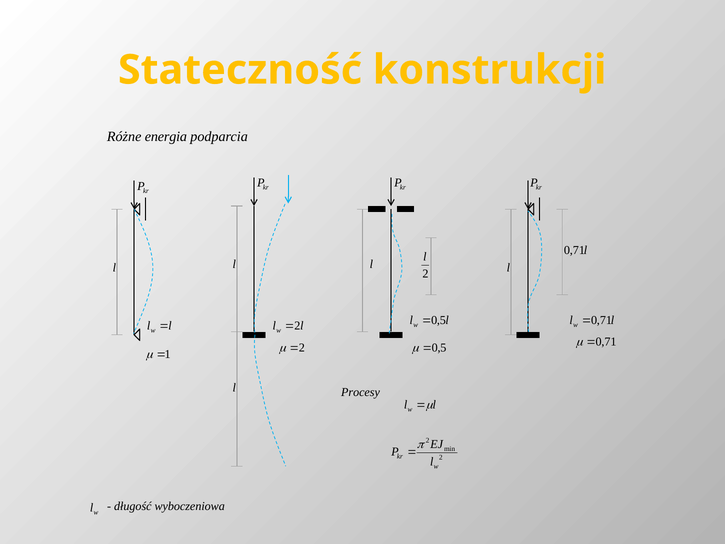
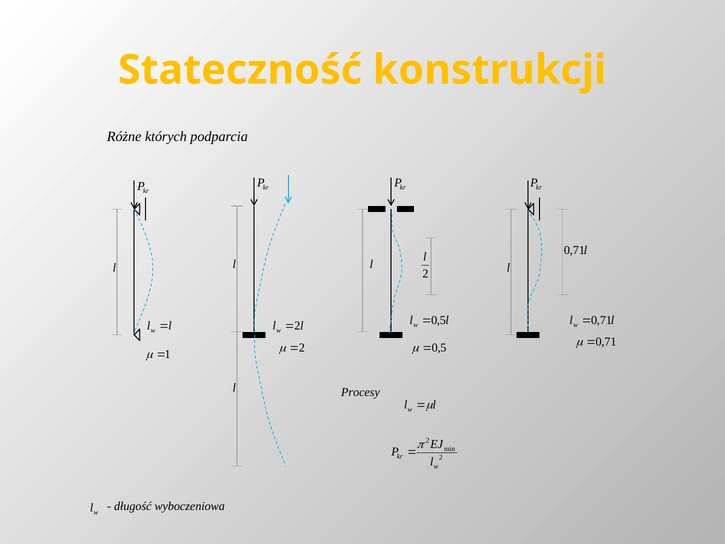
energia: energia -> których (166, 136)
